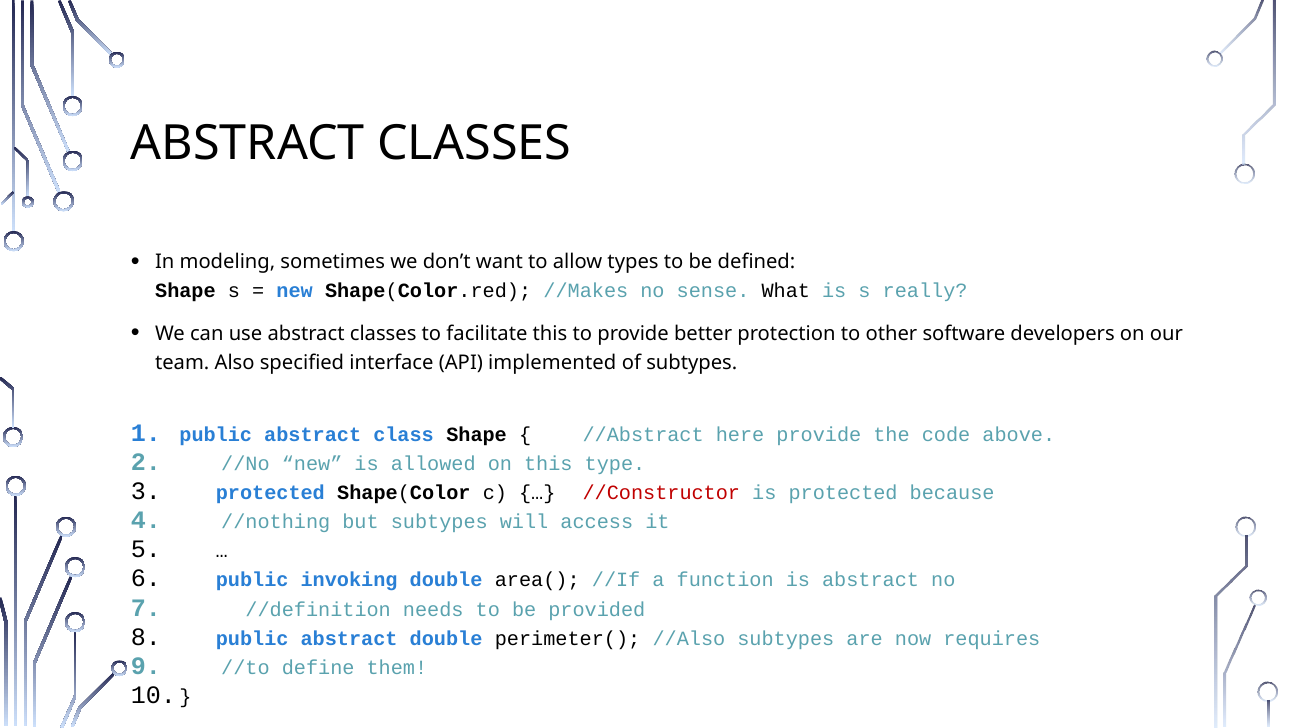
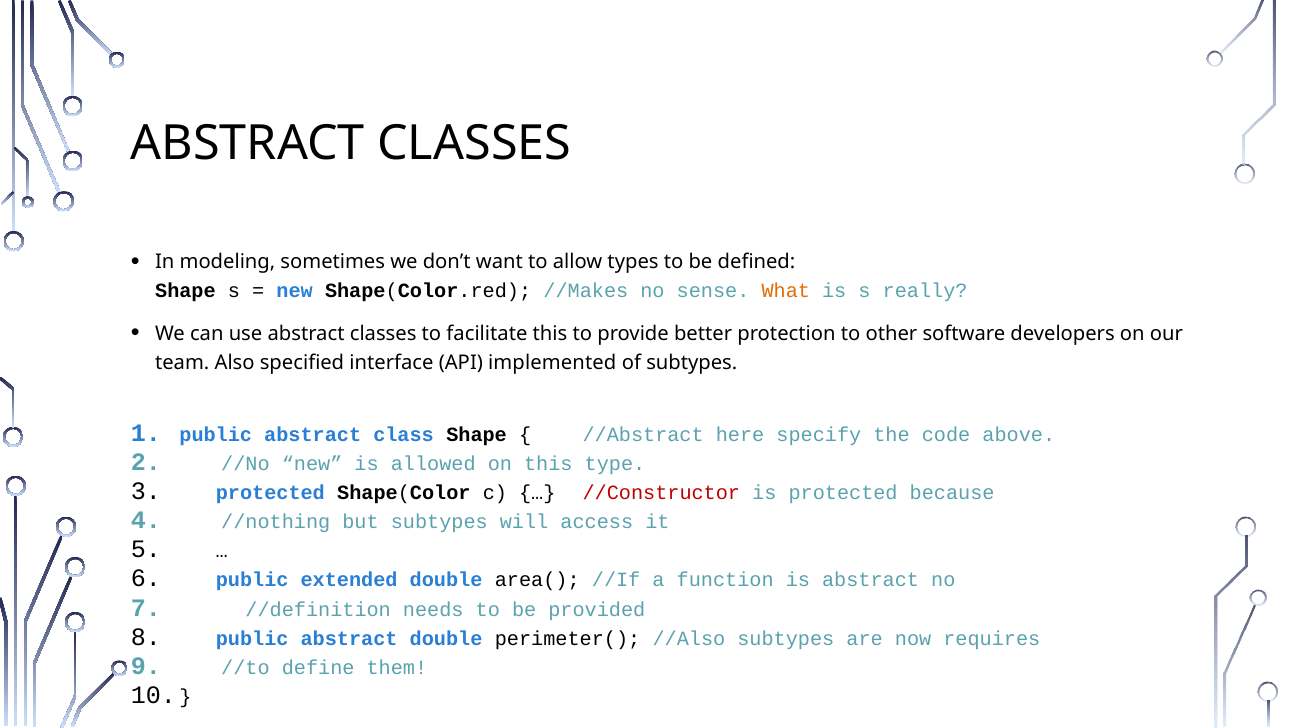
What colour: black -> orange (786, 291)
here provide: provide -> specify (819, 435)
invoking: invoking -> extended (349, 580)
